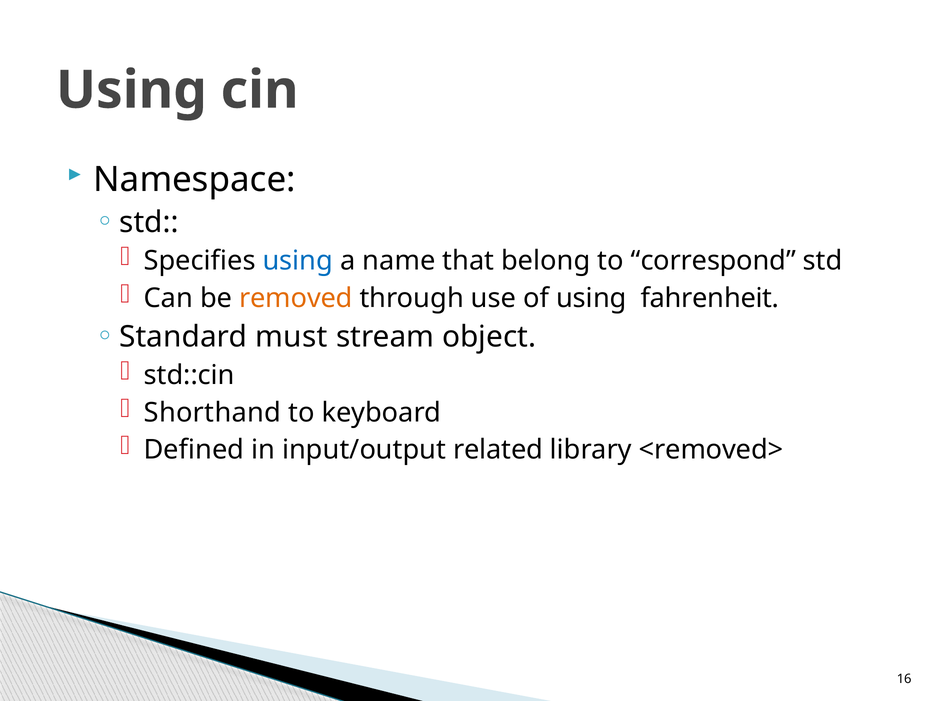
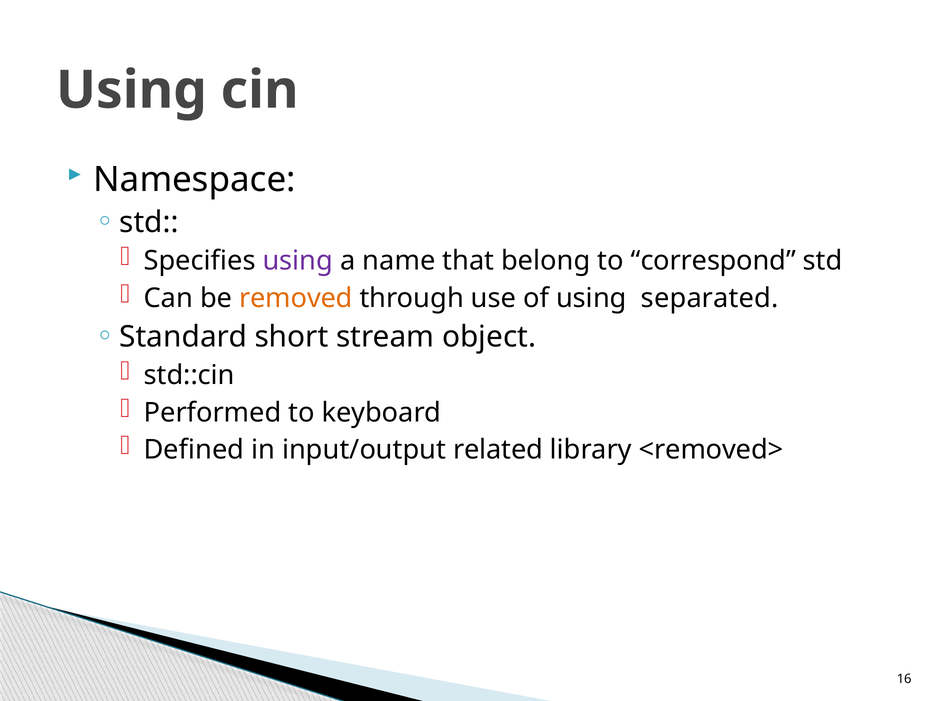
using colour: blue -> purple (298, 261)
fahrenheit: fahrenheit -> separated (710, 298)
must: must -> short (291, 337)
Shorthand: Shorthand -> Performed (213, 412)
